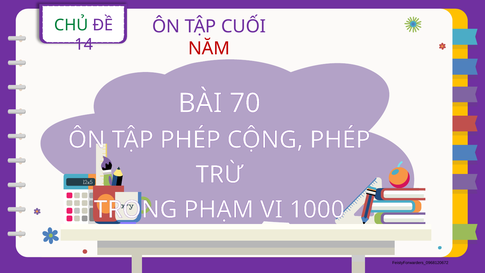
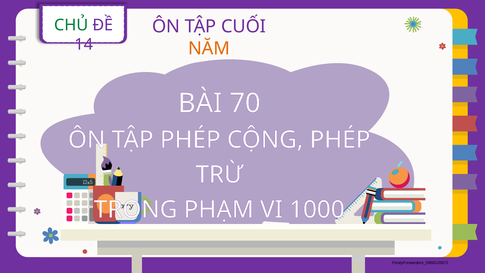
NĂM colour: red -> orange (209, 48)
